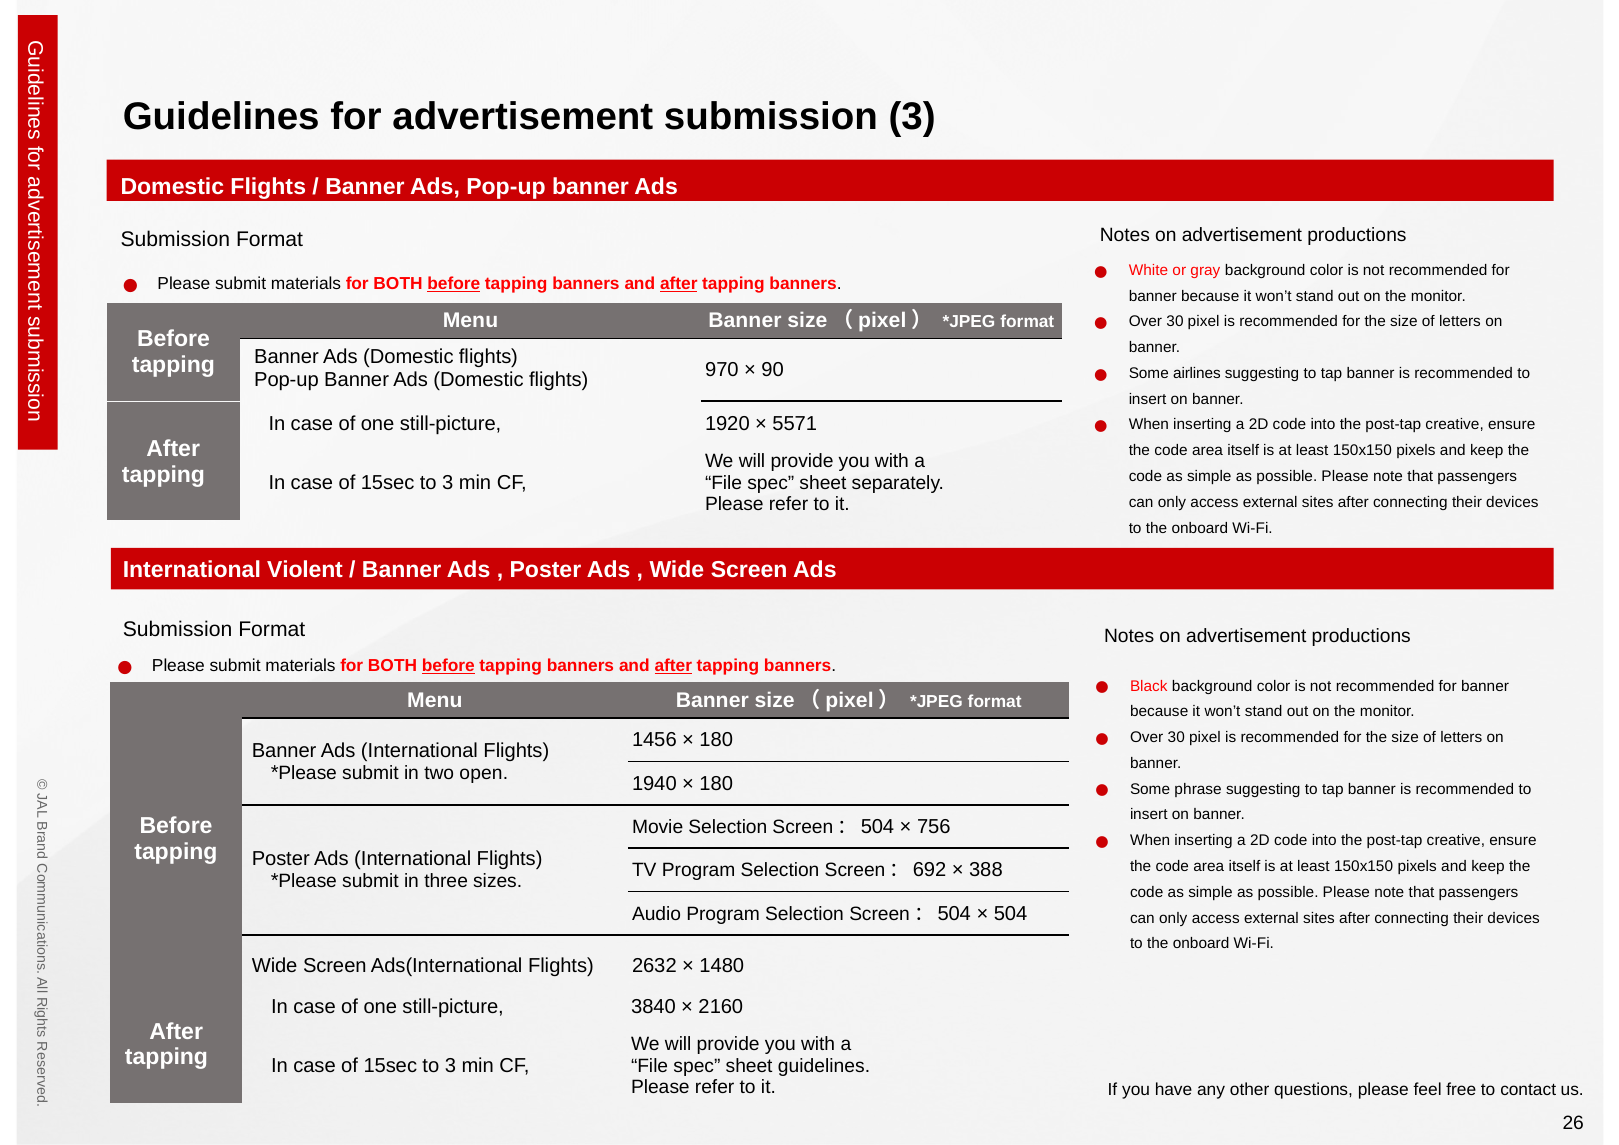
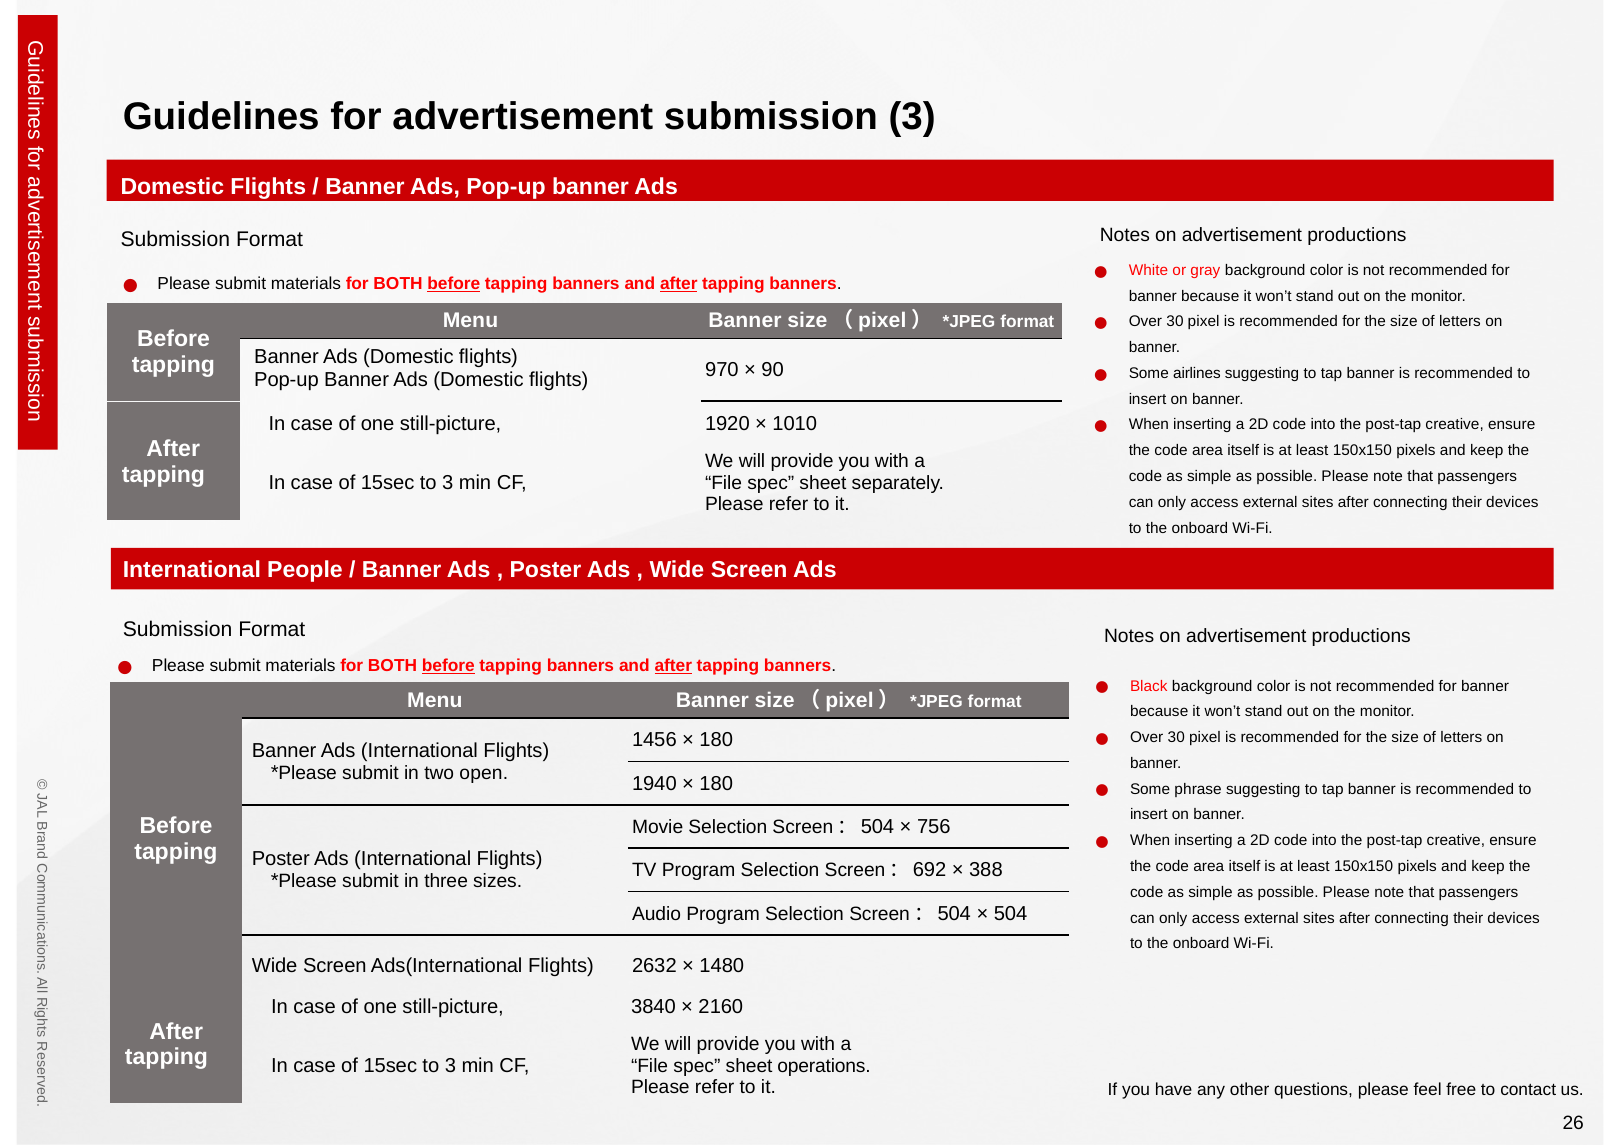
5571: 5571 -> 1010 (795, 424)
Violent: Violent -> People (305, 570)
sheet guidelines: guidelines -> operations (824, 1065)
